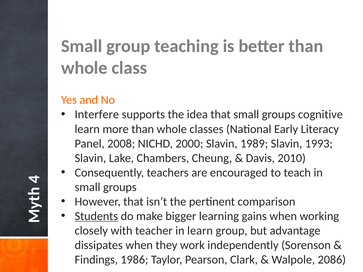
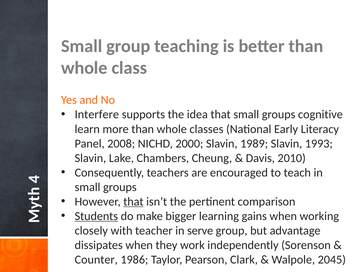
that underline: none -> present (133, 202)
in learn: learn -> serve (200, 231)
Findings: Findings -> Counter (96, 260)
2086: 2086 -> 2045 (332, 260)
